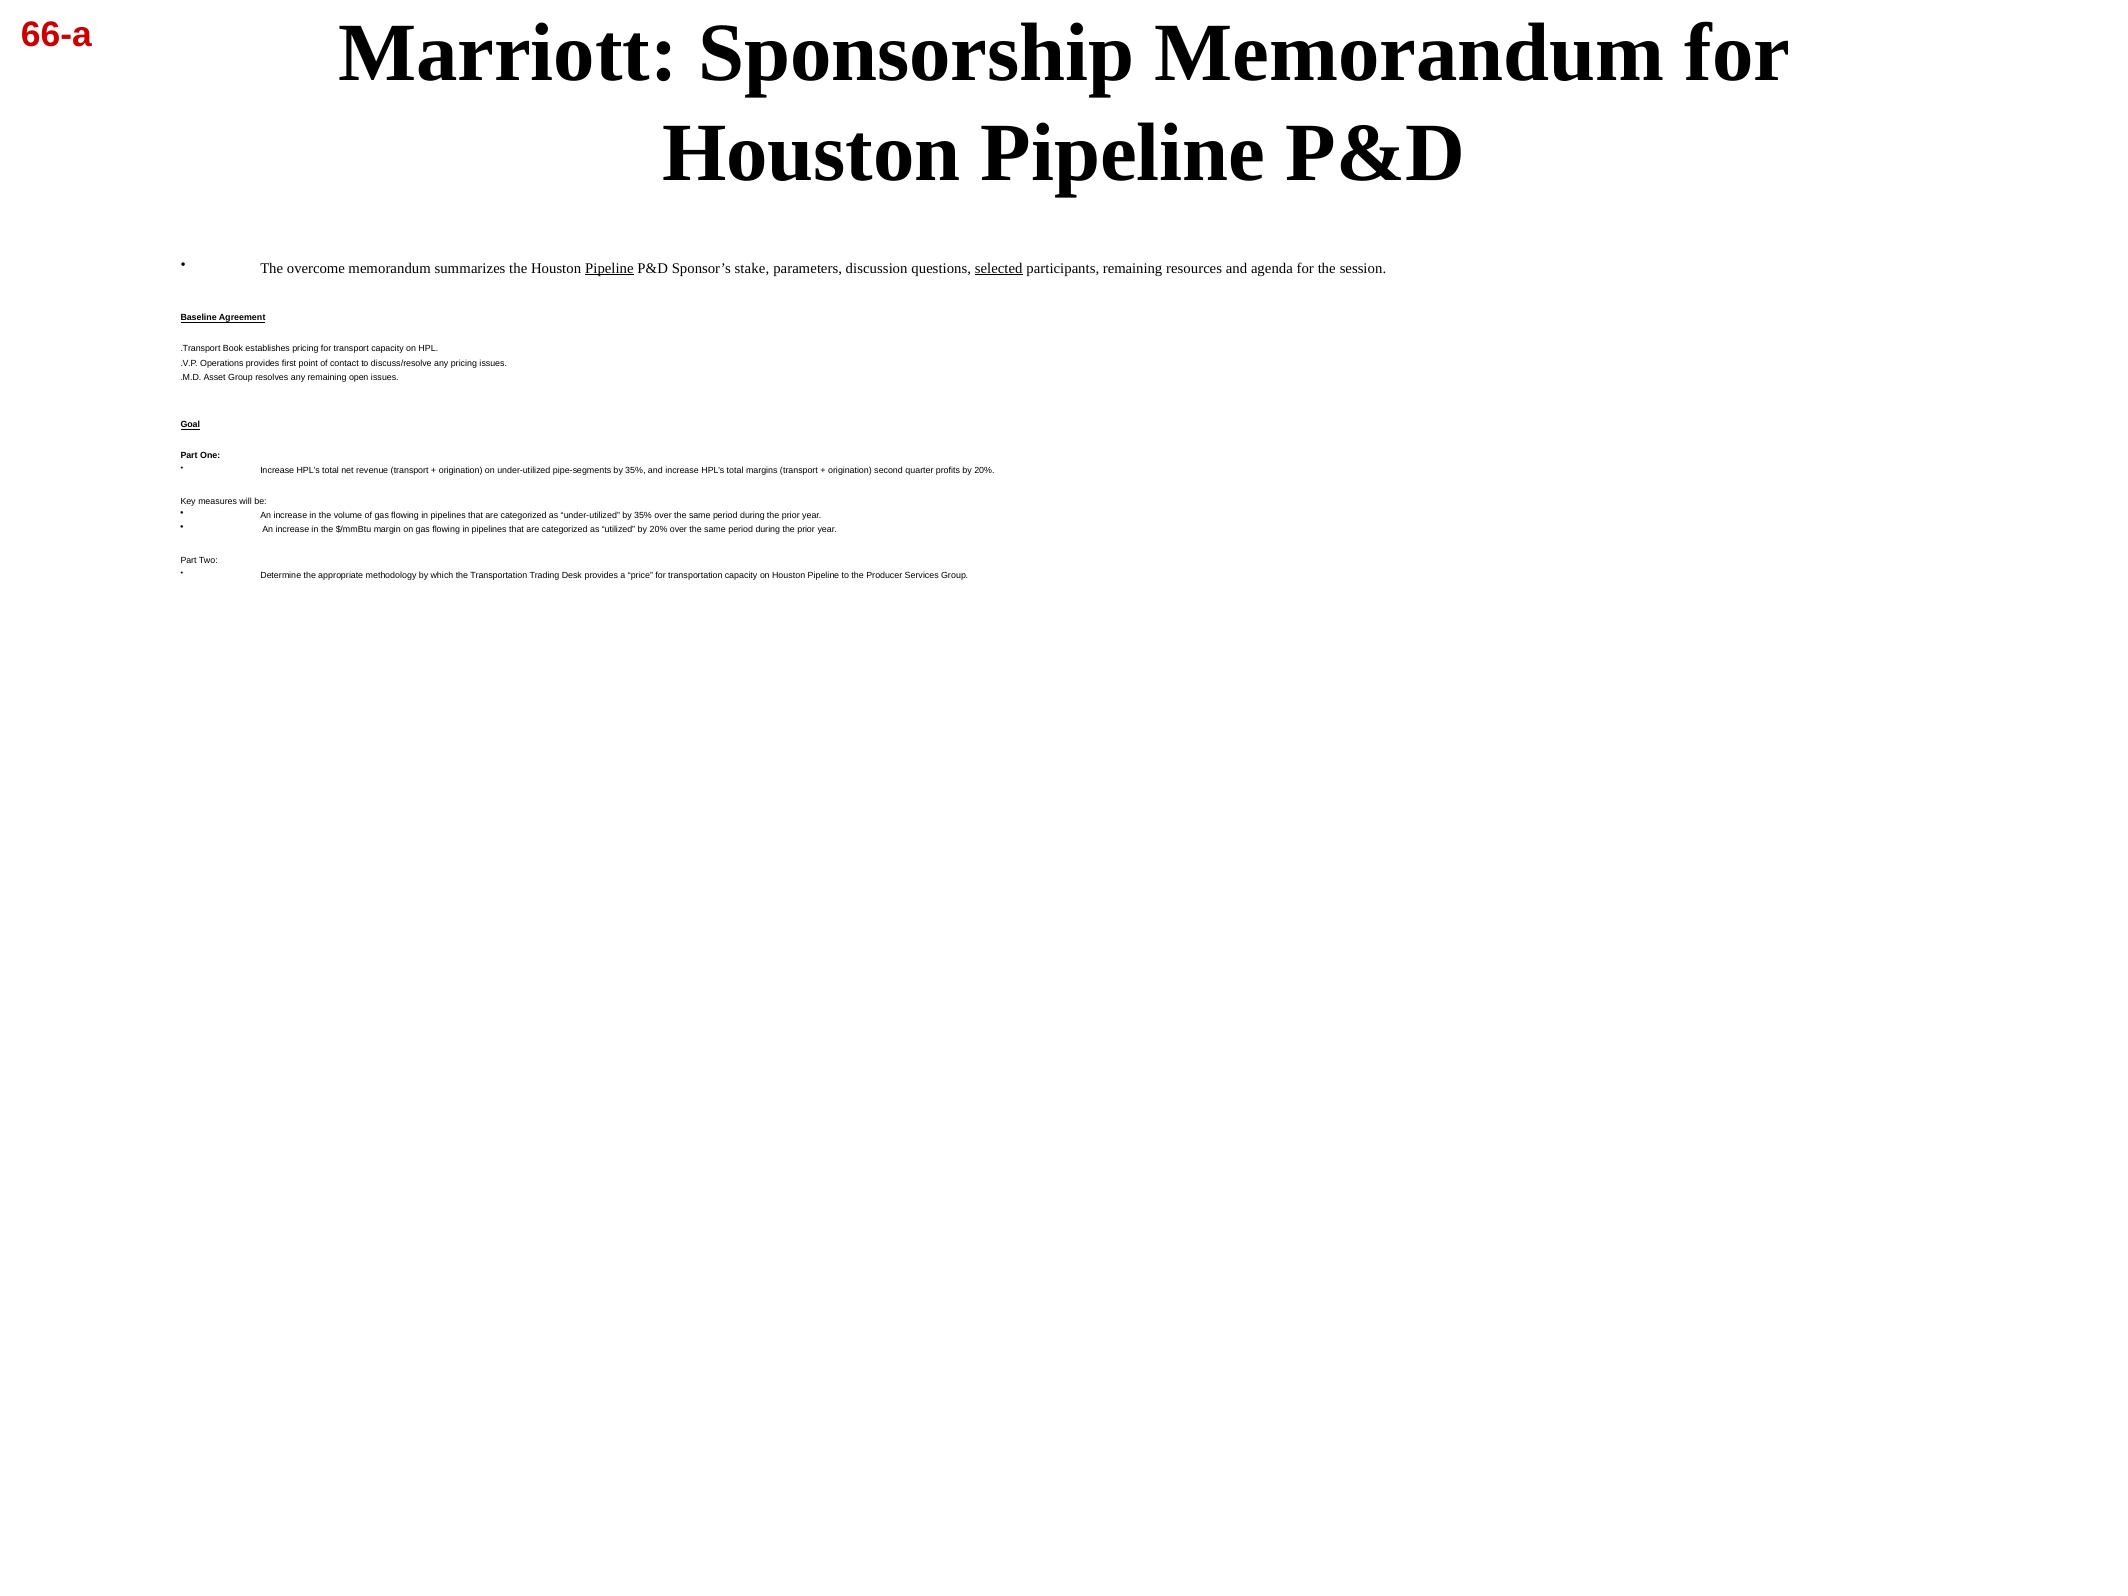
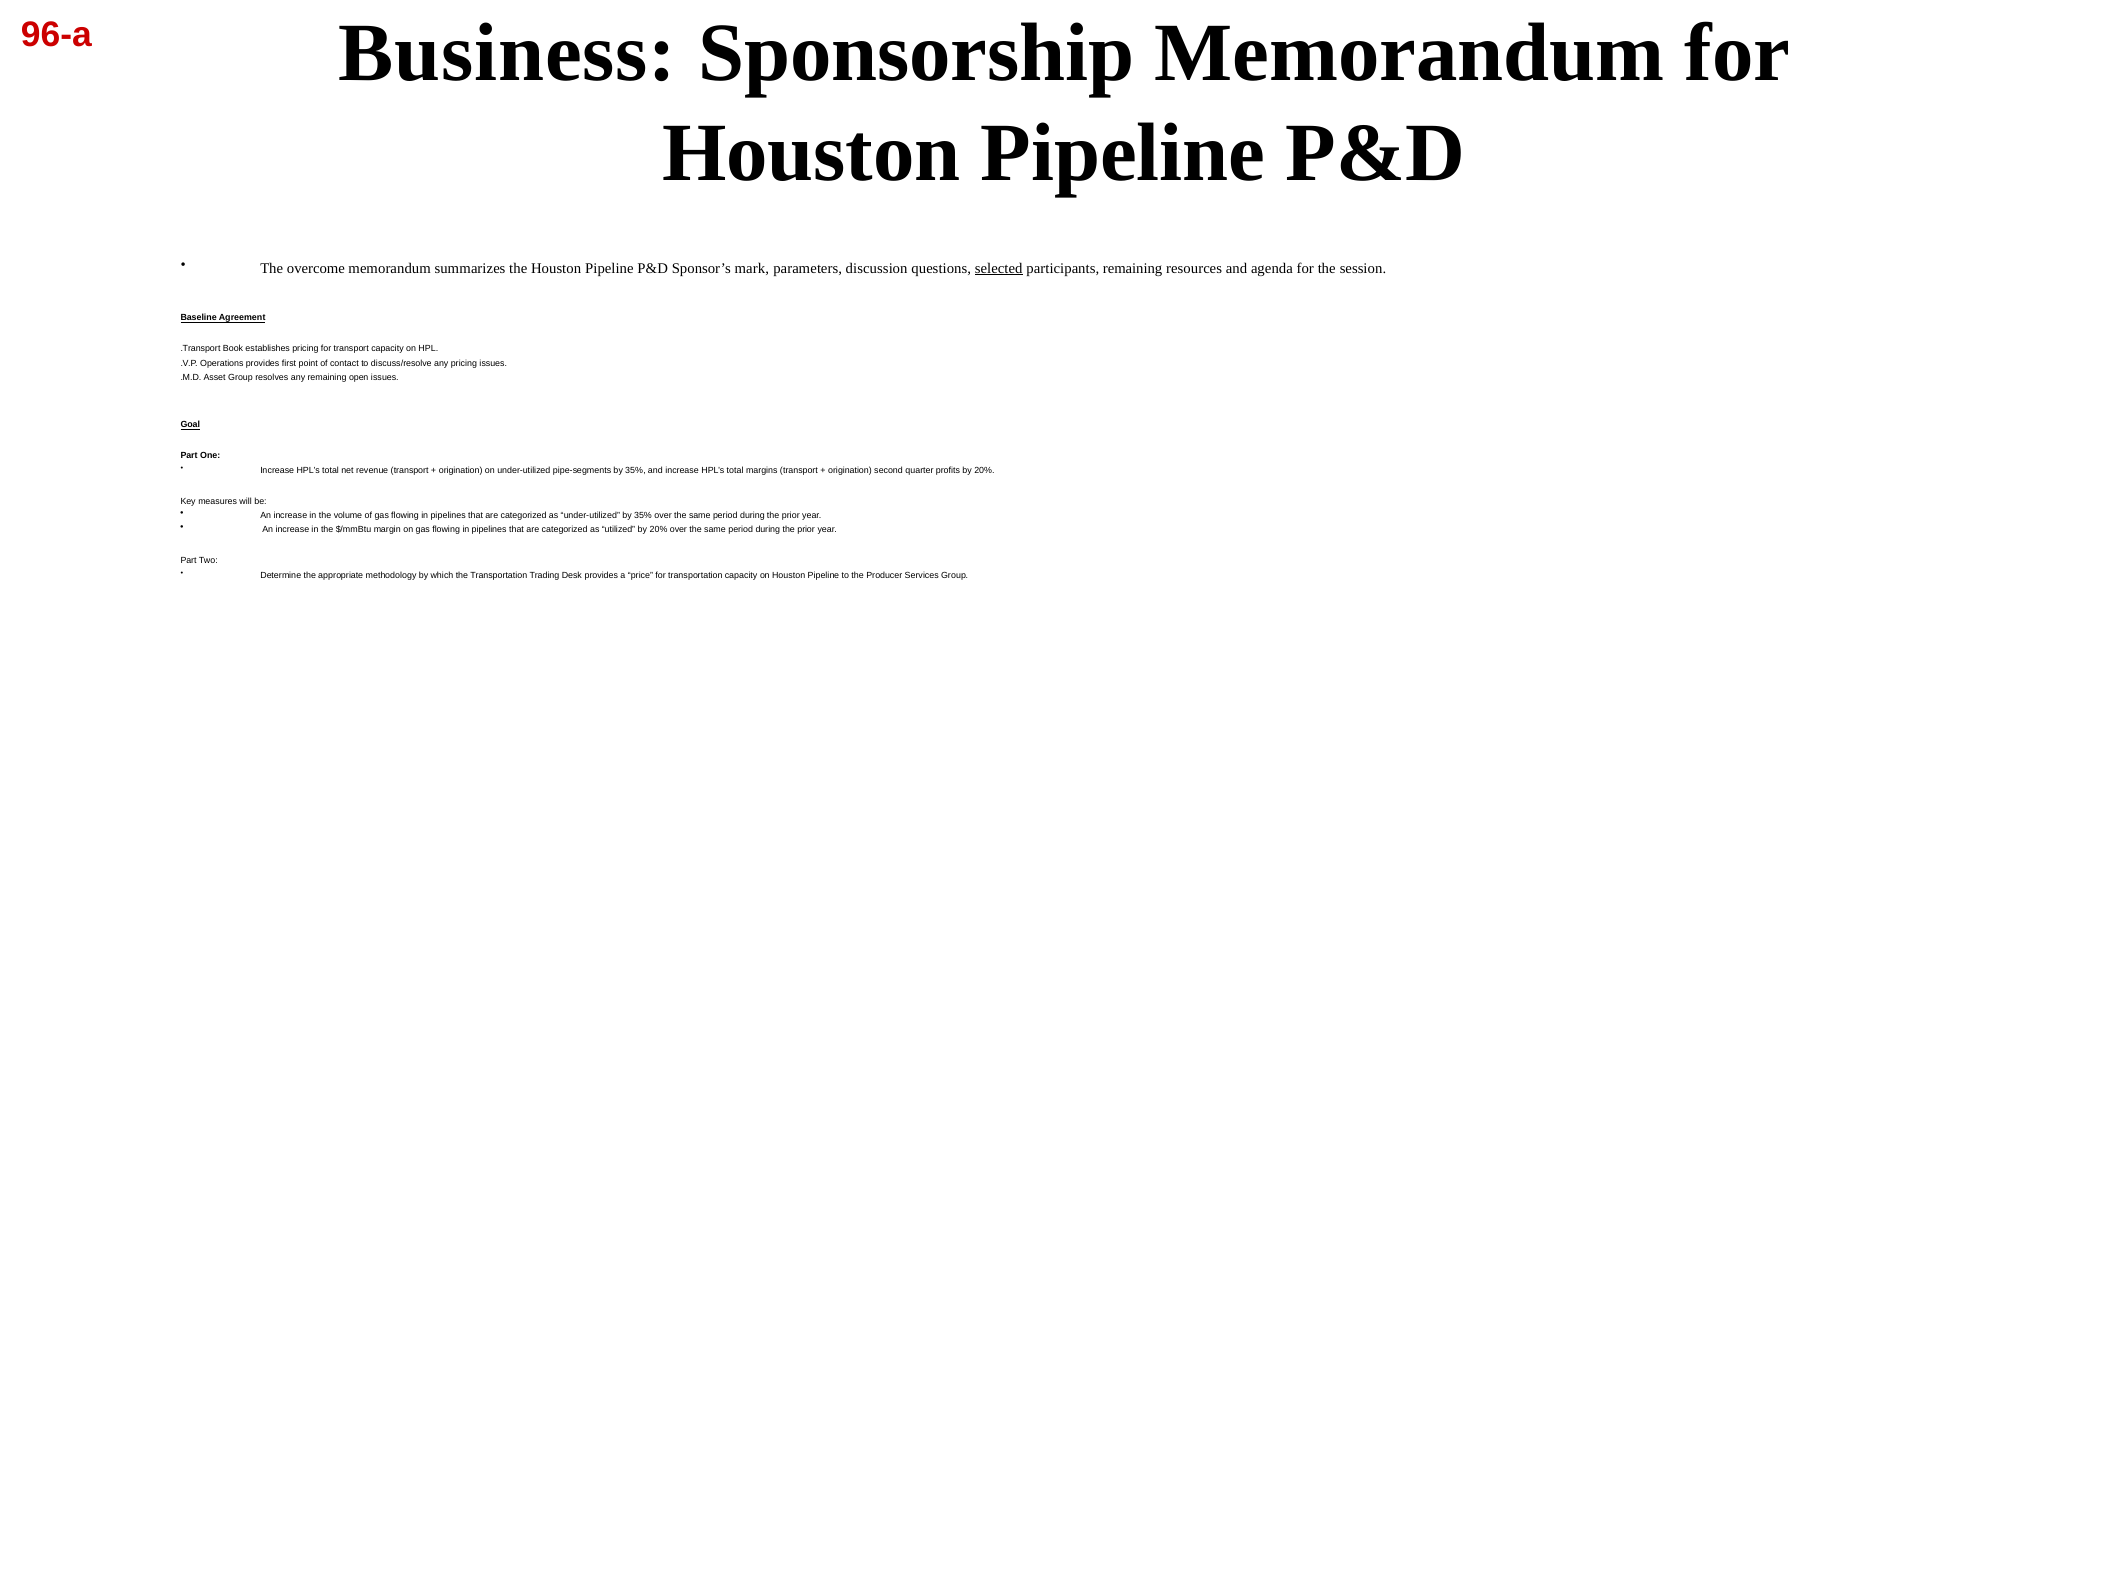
Marriott: Marriott -> Business (508, 54)
66-a: 66-a -> 96-a (56, 35)
Pipeline underline: present -> none (609, 268)
stake: stake -> mark (752, 268)
